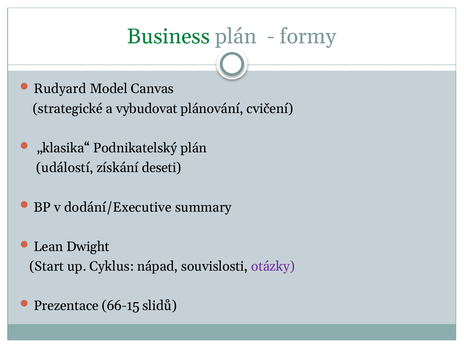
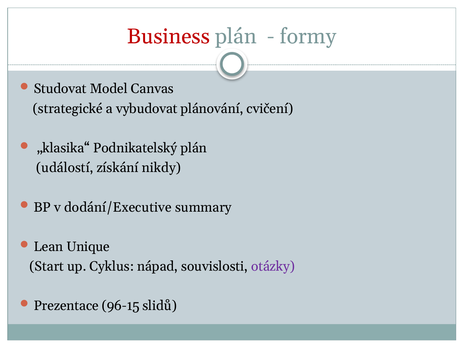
Business colour: green -> red (169, 37)
Rudyard: Rudyard -> Studovat (60, 89)
deseti: deseti -> nikdy (161, 168)
Dwight: Dwight -> Unique (88, 247)
66-15: 66-15 -> 96-15 (121, 306)
